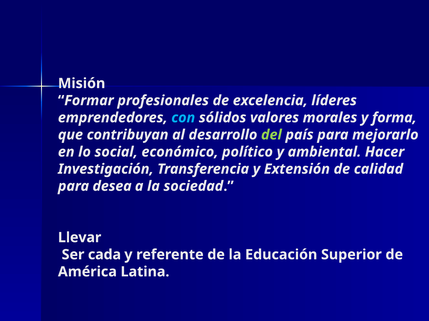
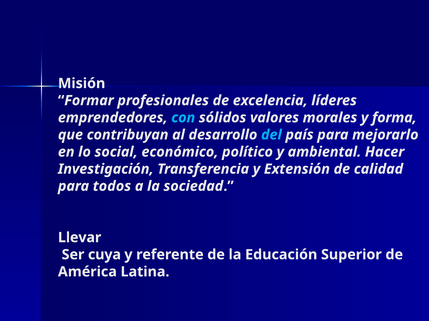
del colour: light green -> light blue (271, 135)
desea: desea -> todos (112, 187)
cada: cada -> cuya (104, 255)
